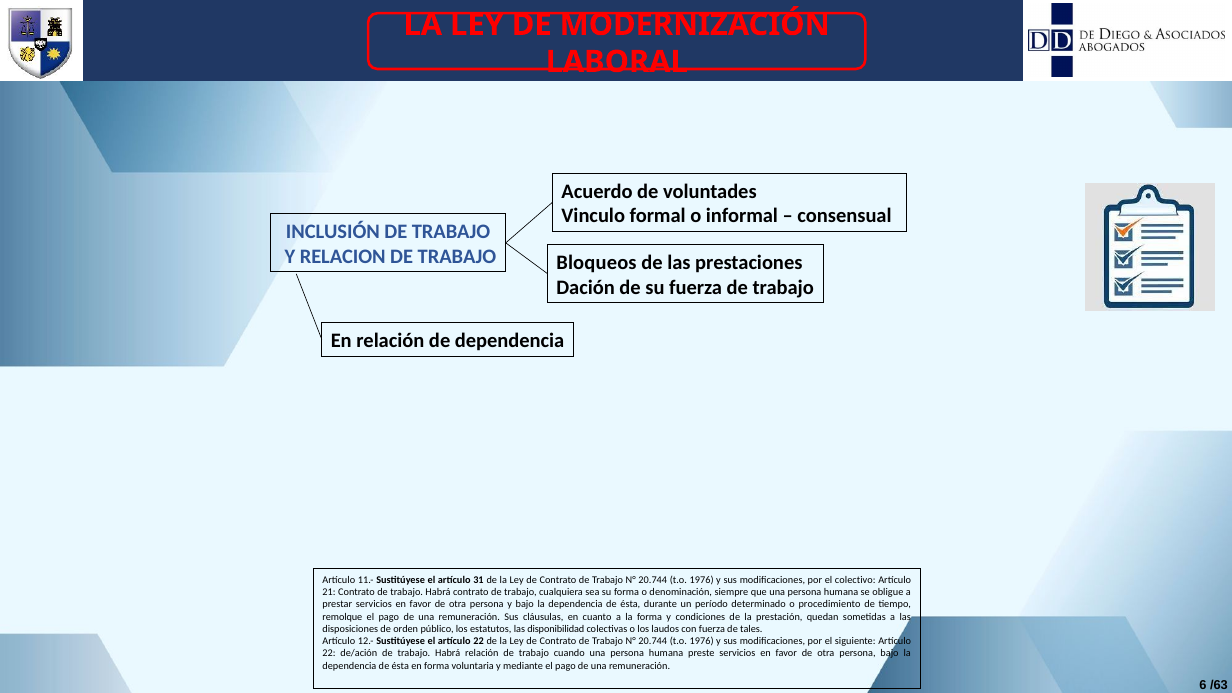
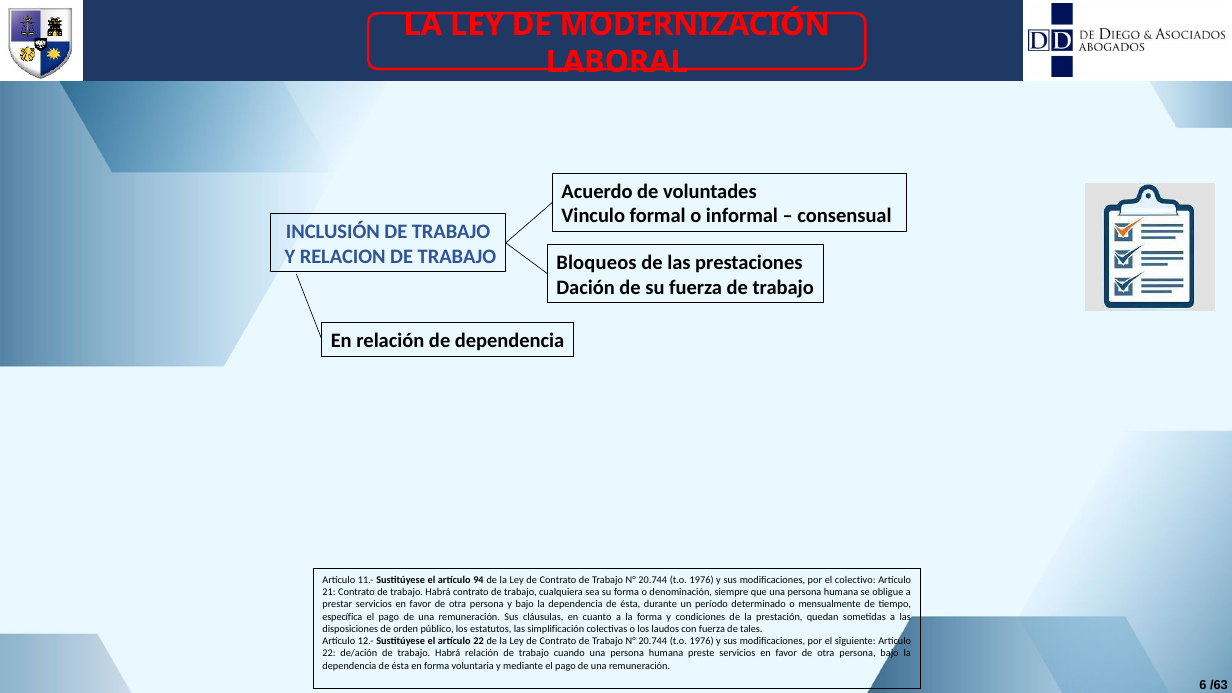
31: 31 -> 94 (478, 580)
procedimiento: procedimiento -> mensualmente (830, 604)
remolque: remolque -> específica (342, 617)
disponibilidad: disponibilidad -> simplificación (556, 629)
